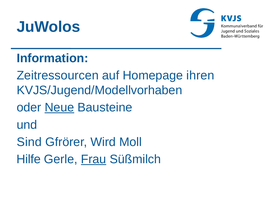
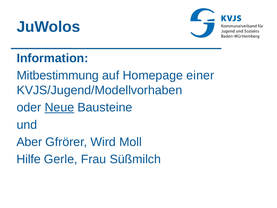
Zeitressourcen: Zeitressourcen -> Mitbestimmung (58, 75)
ihren: ihren -> einer (200, 75)
Sind: Sind -> Aber (29, 142)
Frau underline: present -> none (94, 159)
